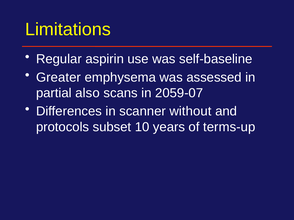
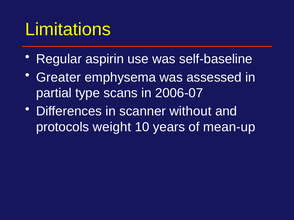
also: also -> type (88, 93)
2059-07: 2059-07 -> 2006-07 (179, 93)
subset: subset -> weight (112, 127)
terms-up: terms-up -> mean-up (229, 127)
